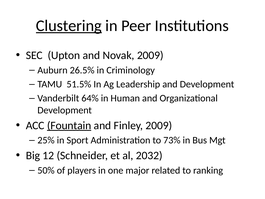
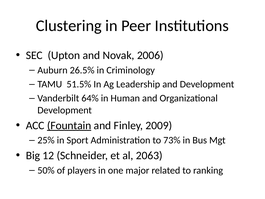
Clustering underline: present -> none (69, 26)
Novak 2009: 2009 -> 2006 (150, 55)
2032: 2032 -> 2063 (149, 155)
